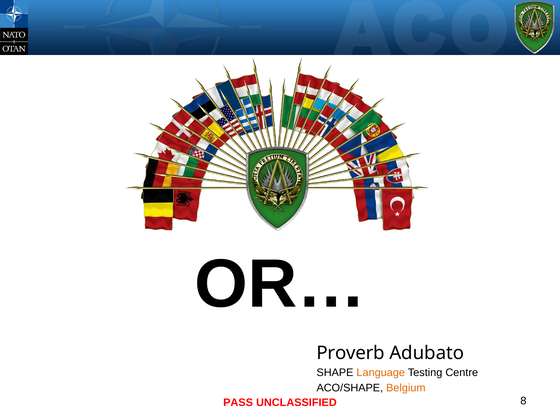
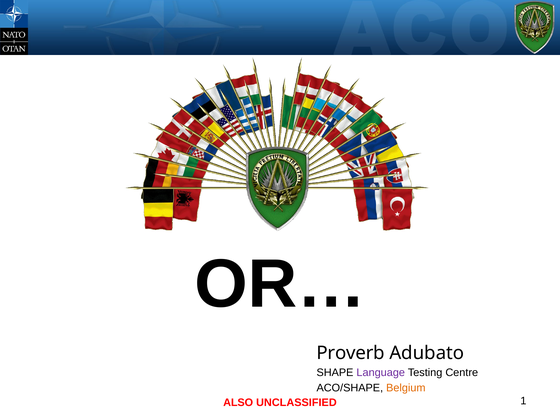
Language colour: orange -> purple (381, 373)
PASS: PASS -> ALSO (238, 403)
8: 8 -> 1 (523, 401)
